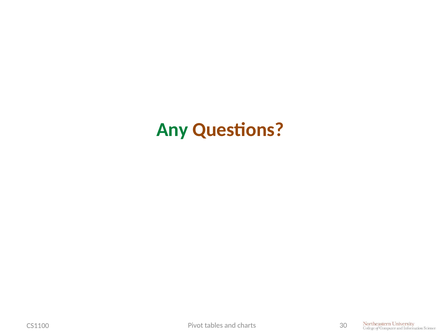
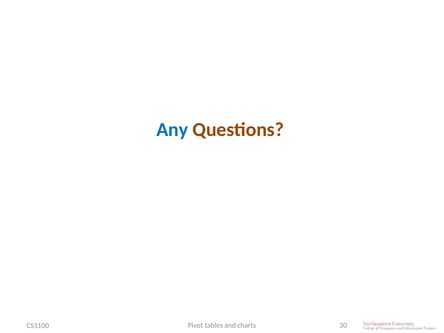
Any colour: green -> blue (172, 130)
